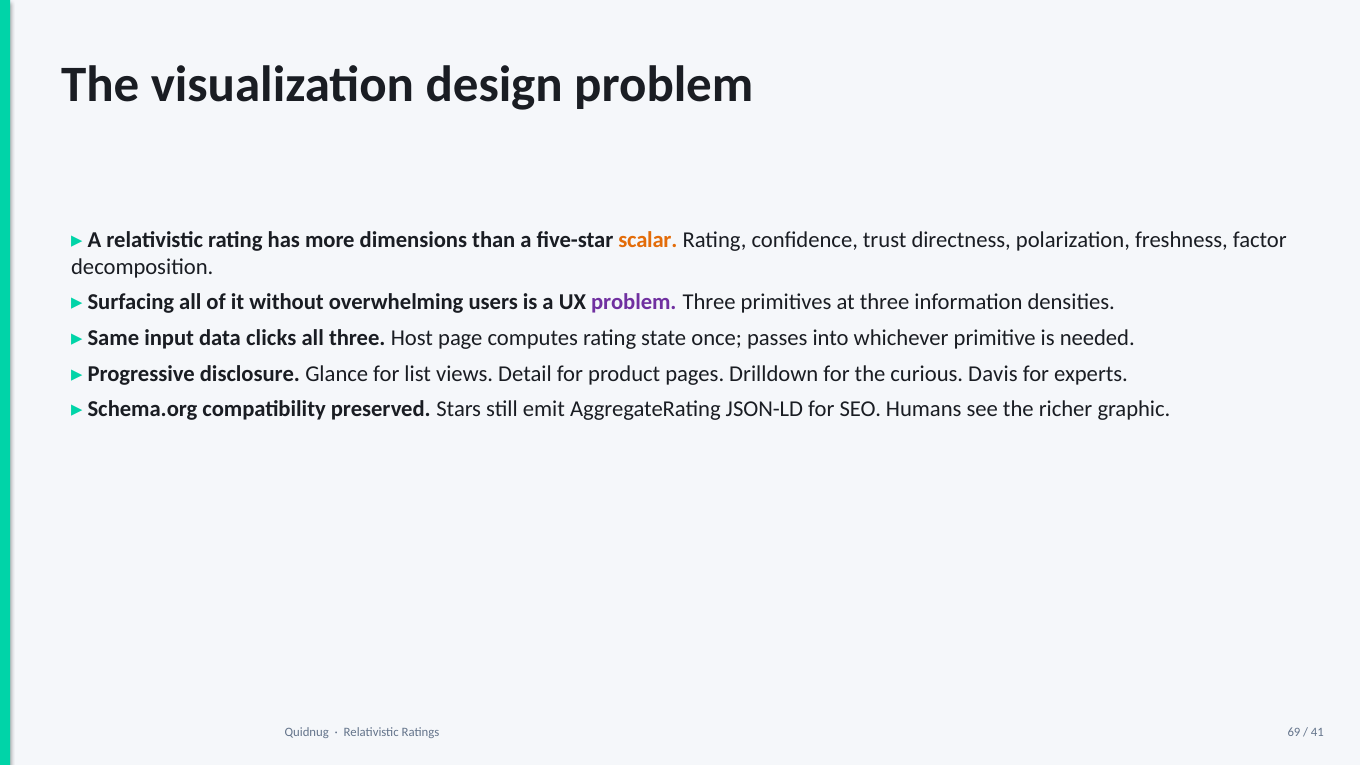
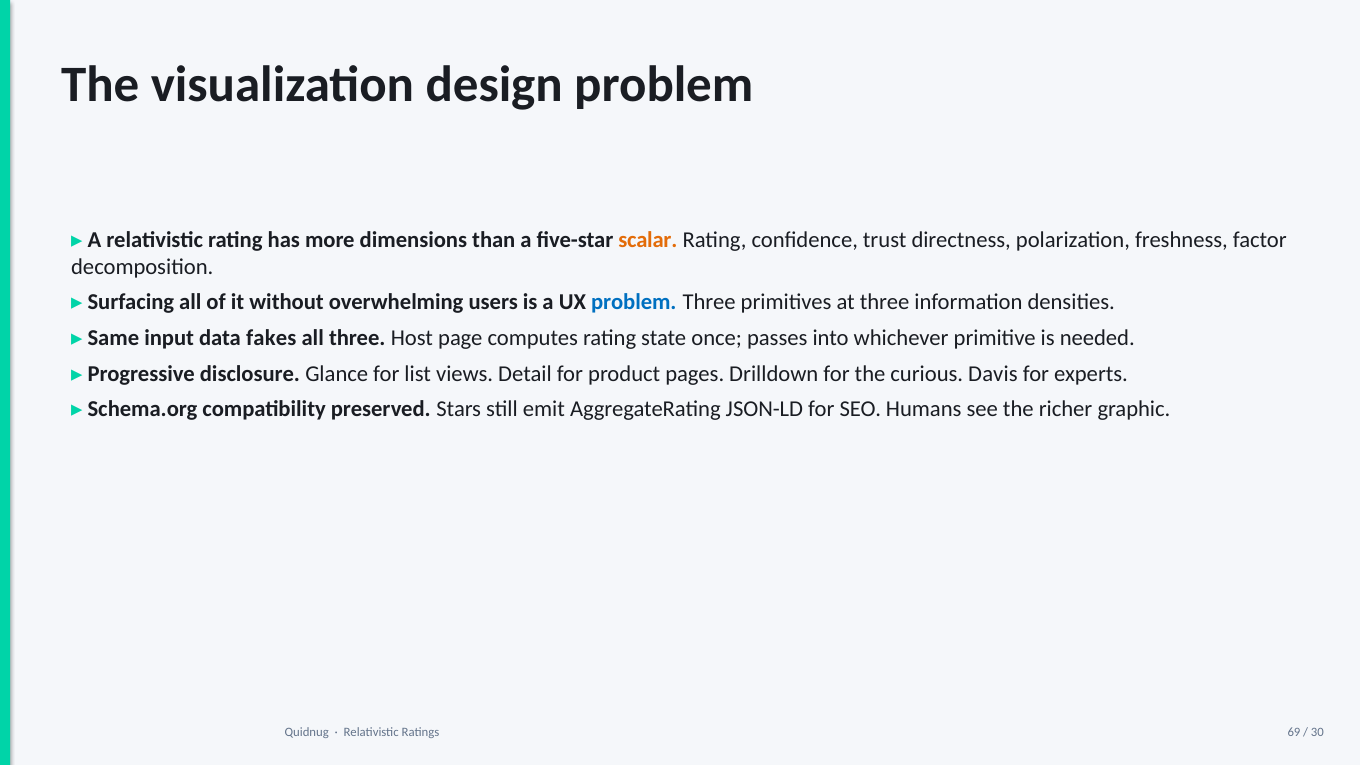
problem colour: purple -> blue (634, 302)
clicks: clicks -> fakes (271, 338)
41: 41 -> 30 (1317, 733)
